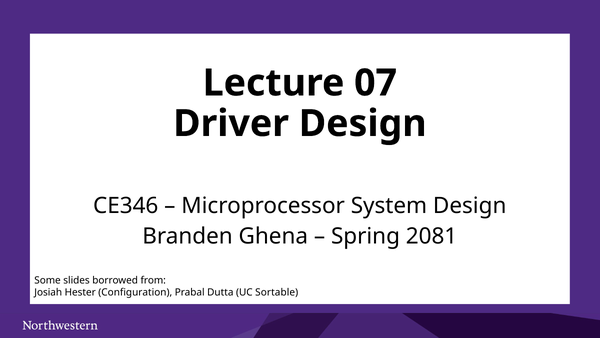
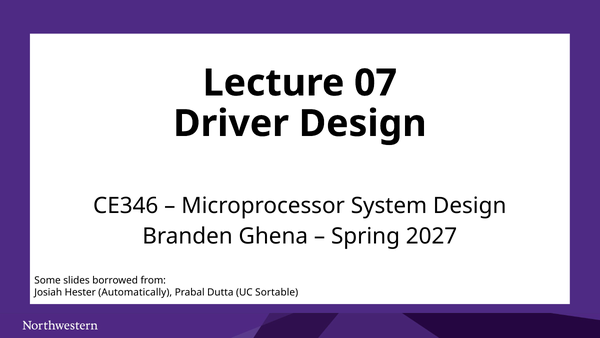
2081: 2081 -> 2027 (432, 236)
Configuration: Configuration -> Automatically (135, 292)
